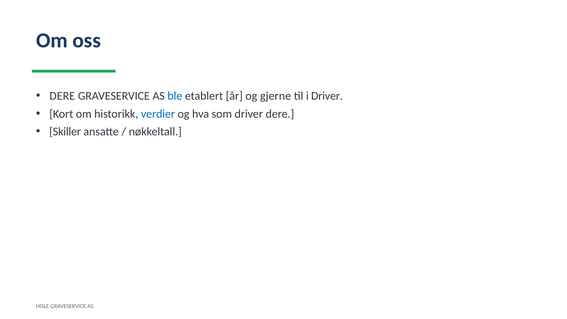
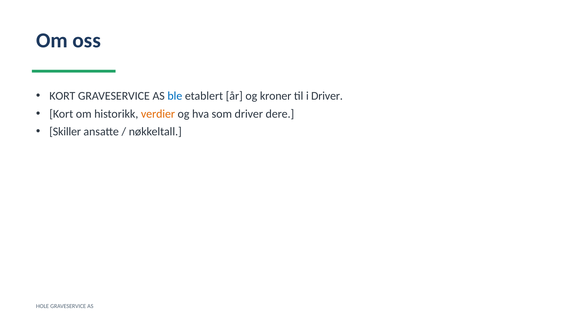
DERE: DERE -> KORT (62, 96)
gjerne: gjerne -> kroner (276, 96)
verdier colour: blue -> orange (158, 114)
